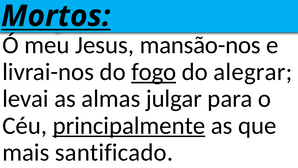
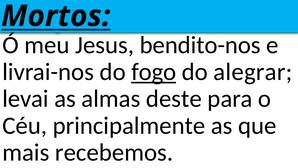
mansão-nos: mansão-nos -> bendito-nos (200, 45)
julgar: julgar -> deste (174, 99)
principalmente underline: present -> none (129, 125)
santificado: santificado -> recebemos (114, 152)
